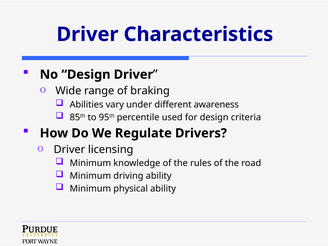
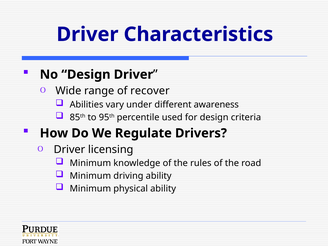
braking: braking -> recover (150, 91)
